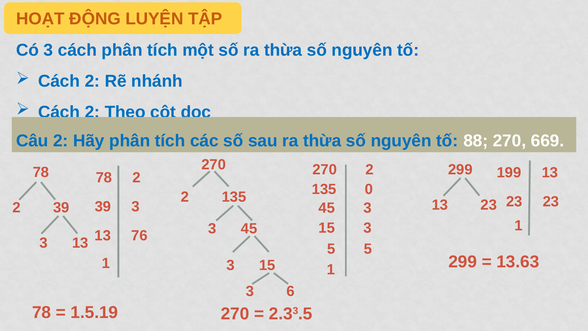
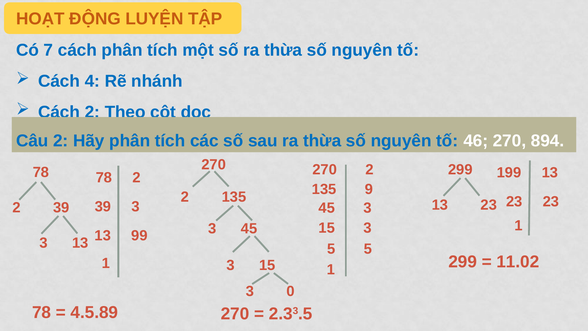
Có 3: 3 -> 7 (48, 50)
2: 2 -> 4 (92, 81)
88: 88 -> 46 (476, 141)
669: 669 -> 894 (547, 141)
0: 0 -> 9 (369, 189)
76: 76 -> 99 (139, 236)
13.63: 13.63 -> 11.02 (518, 262)
6: 6 -> 0 (291, 291)
1.5.19: 1.5.19 -> 4.5.89 (94, 312)
